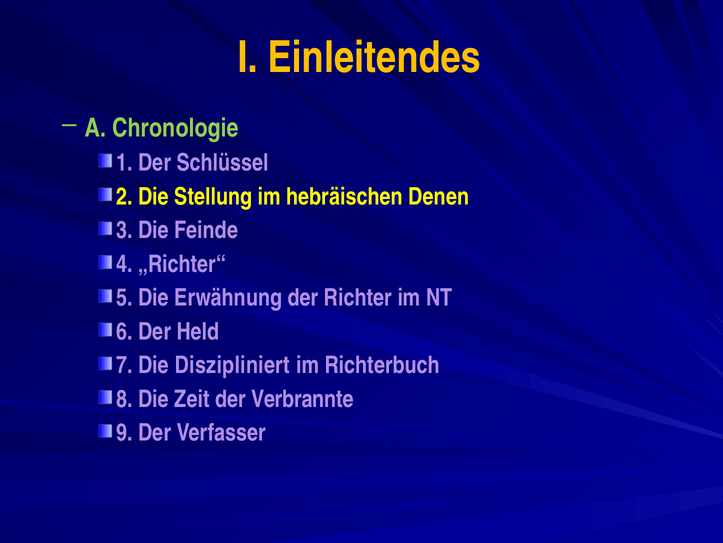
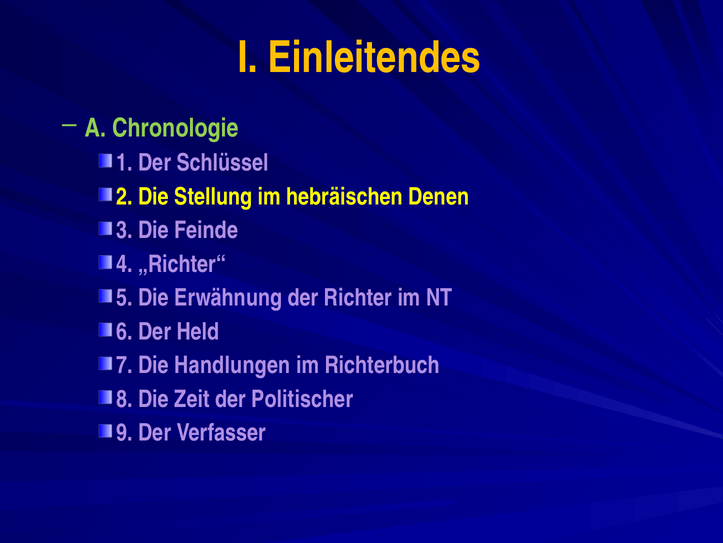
Diszipliniert: Diszipliniert -> Handlungen (232, 365)
Verbrannte: Verbrannte -> Politischer (302, 399)
